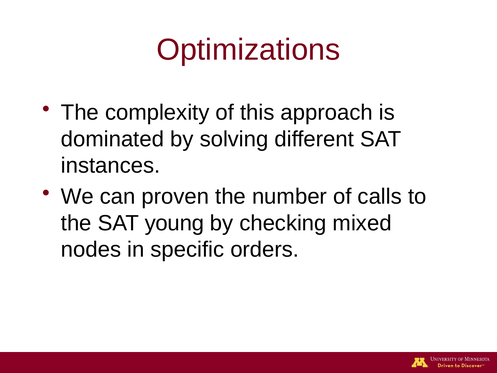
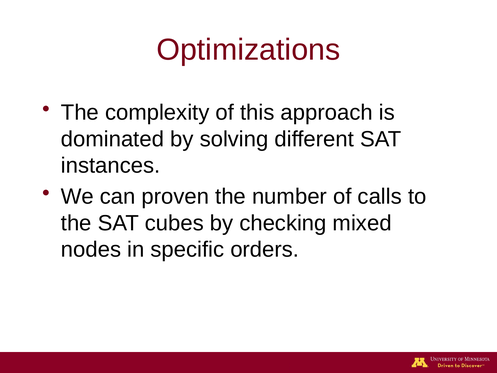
young: young -> cubes (174, 223)
